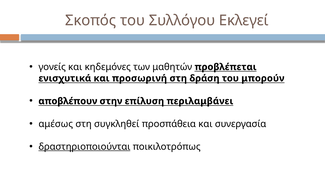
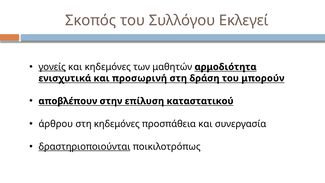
γονείς underline: none -> present (52, 67)
προβλέπεται: προβλέπεται -> αρμοδιότητα (226, 67)
περιλαμβάνει: περιλαμβάνει -> καταστατικού (200, 101)
αμέσως: αμέσως -> άρθρου (56, 124)
στη συγκληθεί: συγκληθεί -> κηδεμόνες (117, 124)
